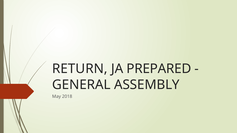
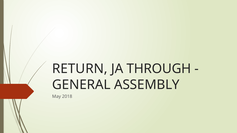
PREPARED: PREPARED -> THROUGH (159, 69)
